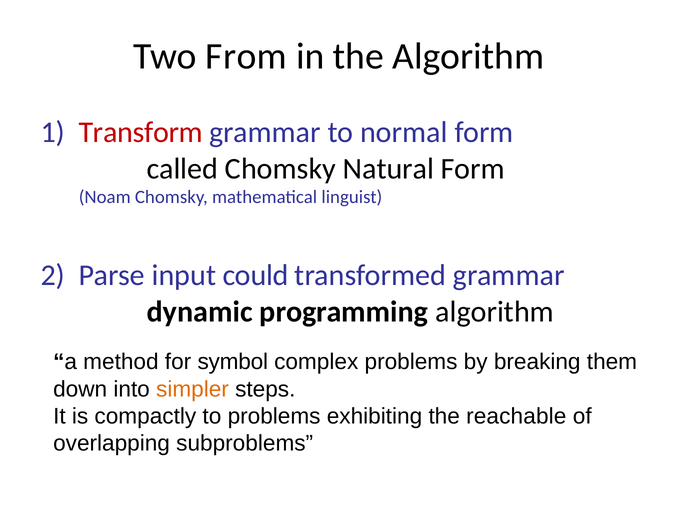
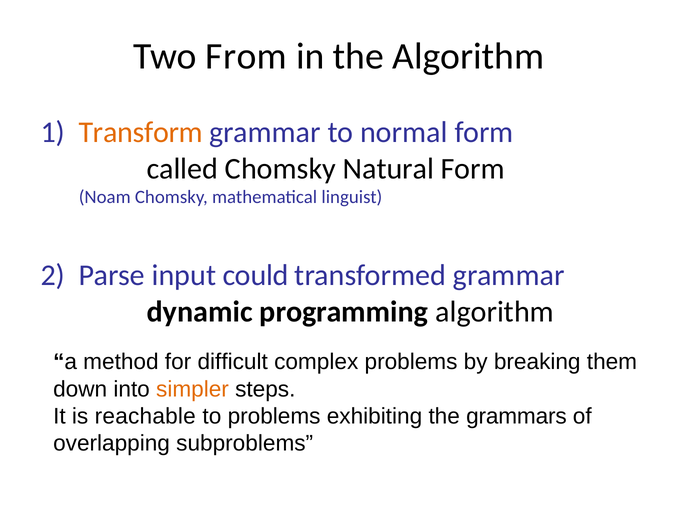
Transform colour: red -> orange (141, 133)
symbol: symbol -> difficult (233, 362)
compactly: compactly -> reachable (145, 417)
reachable: reachable -> grammars (516, 417)
